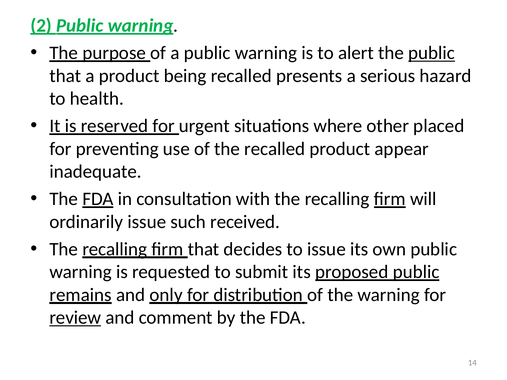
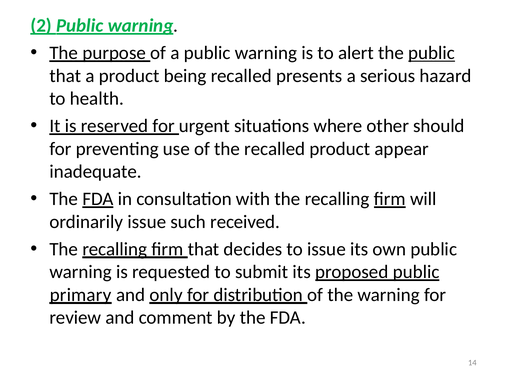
placed: placed -> should (439, 126)
remains: remains -> primary (81, 295)
review underline: present -> none (75, 318)
